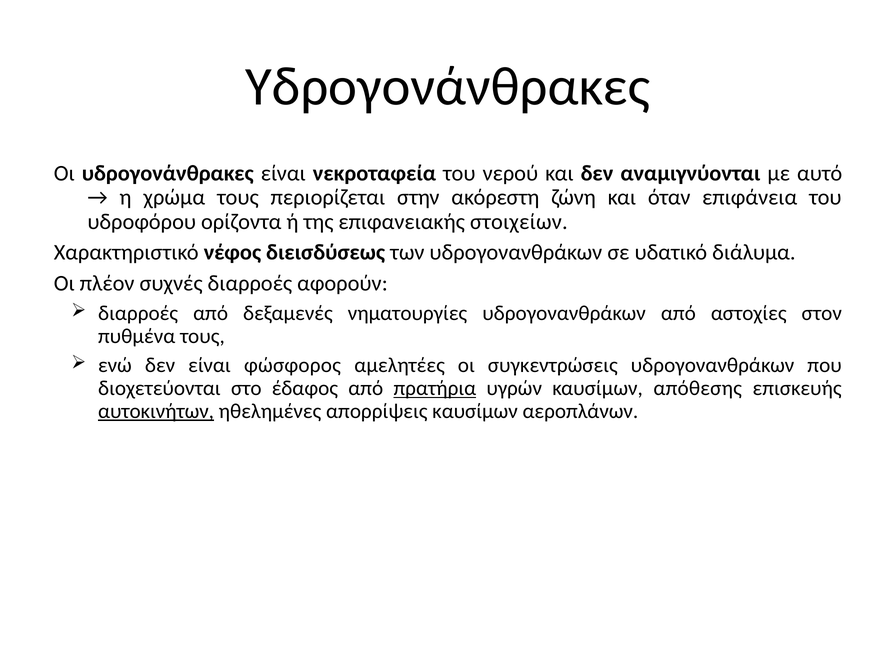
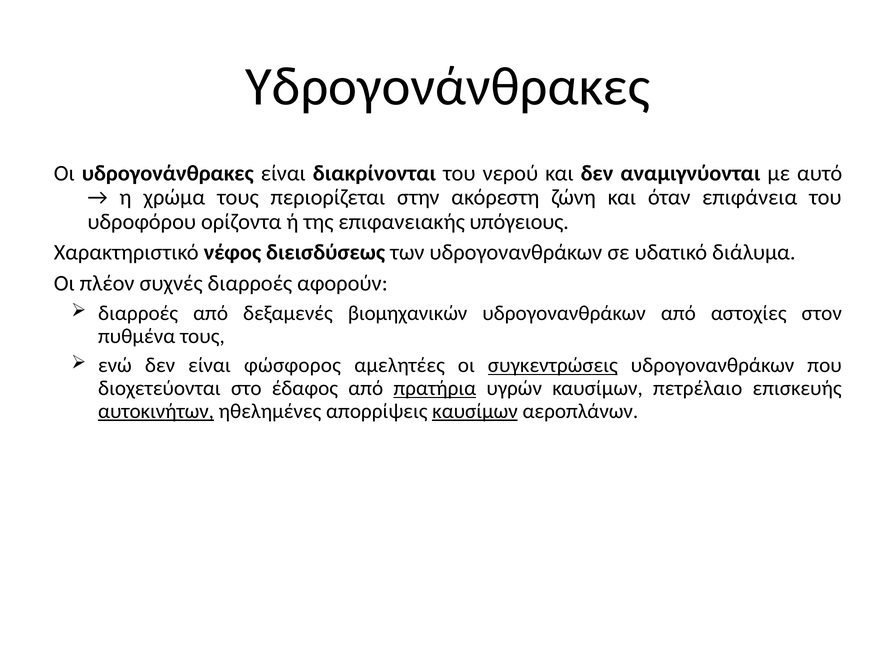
νεκροταφεία: νεκροταφεία -> διακρίνονται (374, 173)
στοιχείων: στοιχείων -> υπόγειους (519, 222)
νηματουργίες: νηματουργίες -> βιομηχανικών (408, 313)
συγκεντρώσεις underline: none -> present (553, 365)
απόθεσης: απόθεσης -> πετρέλαιο (698, 388)
καυσίμων underline: none -> present (475, 411)
